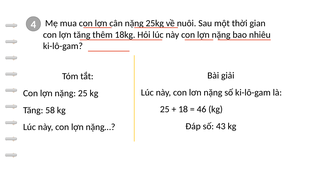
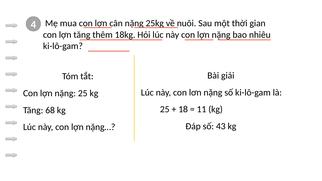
46: 46 -> 11 (202, 109)
58: 58 -> 68 (50, 110)
